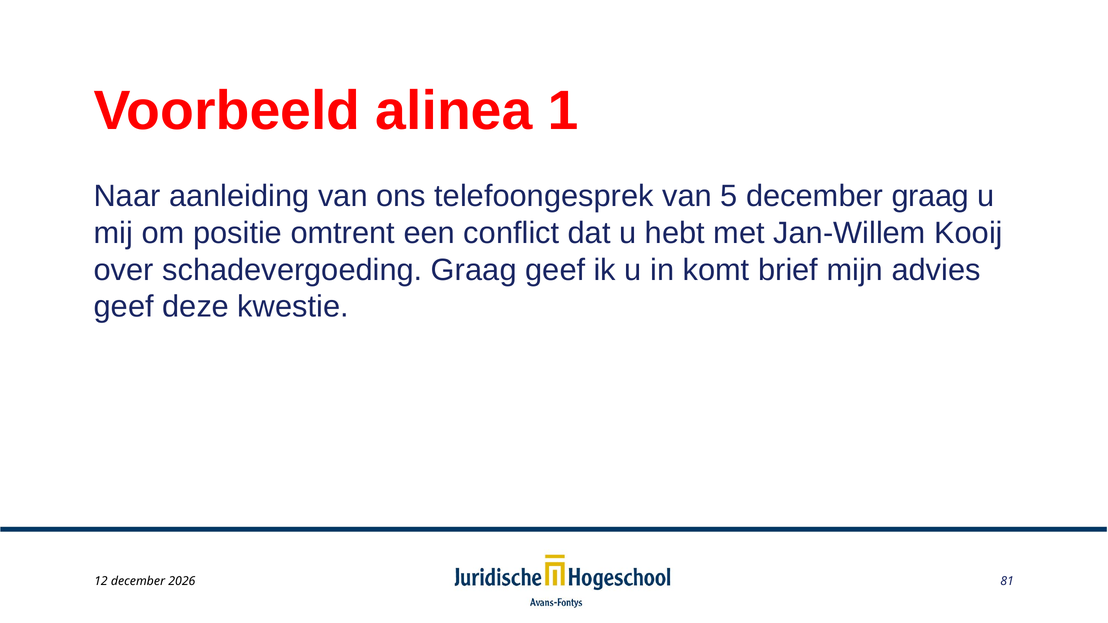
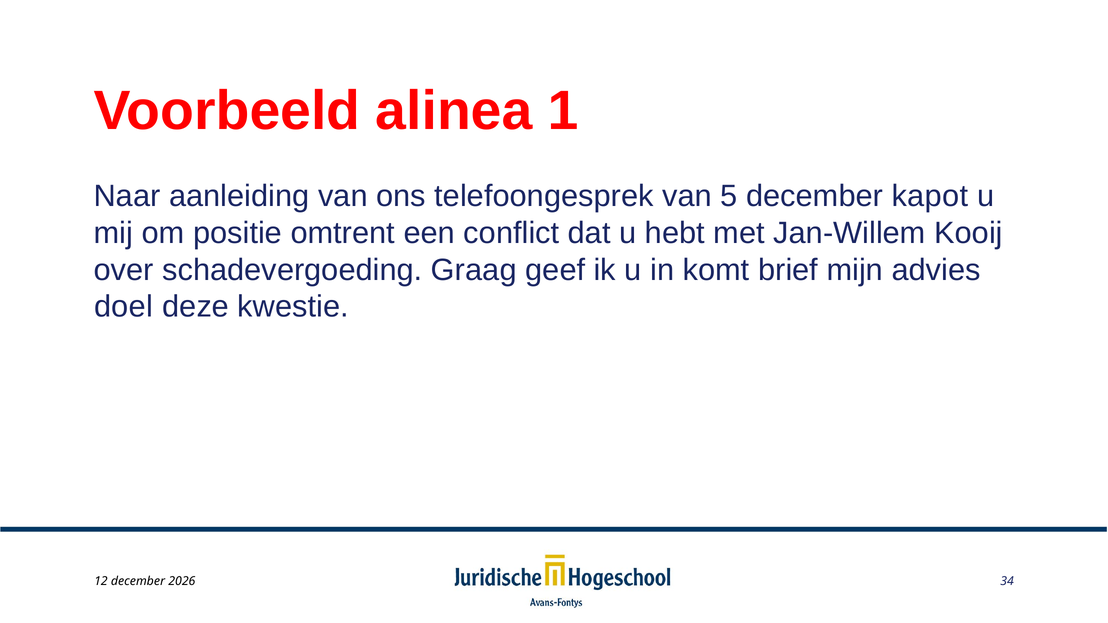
december graag: graag -> kapot (930, 196)
geef: geef -> doel (124, 307)
81: 81 -> 34 (1007, 582)
